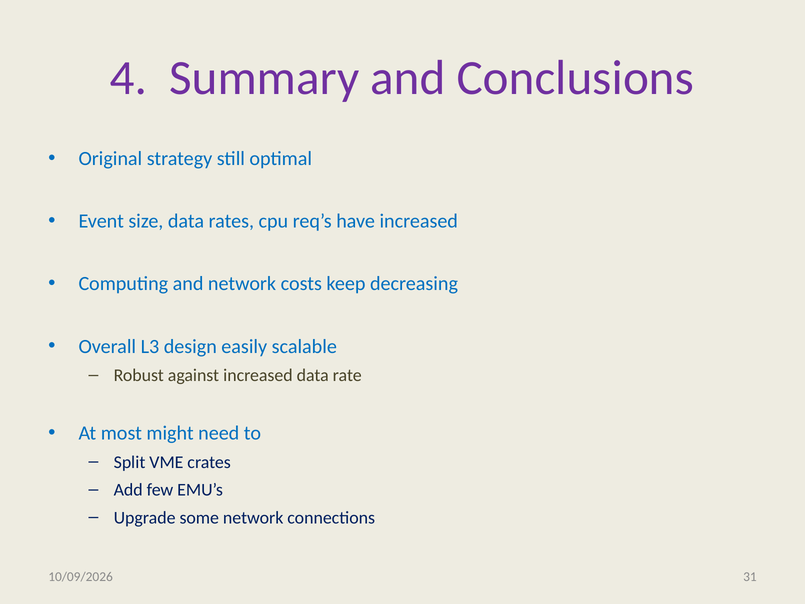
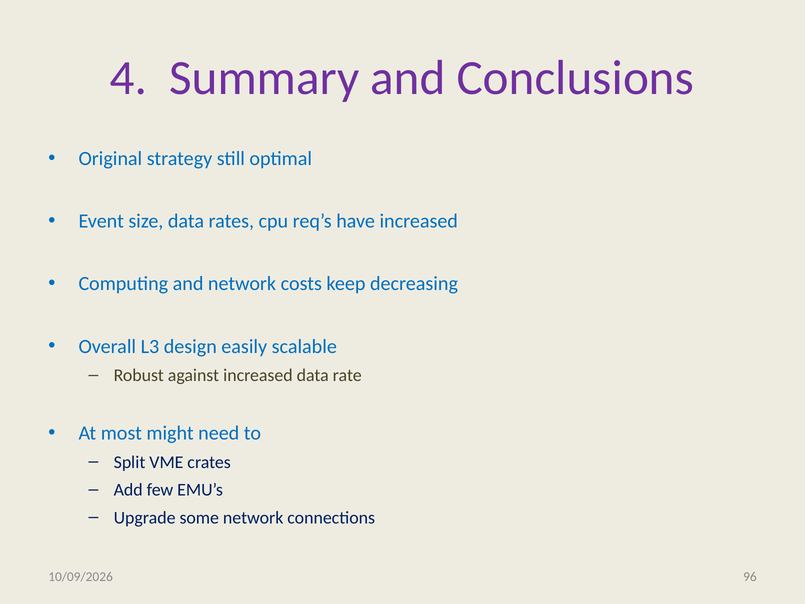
31: 31 -> 96 (750, 576)
